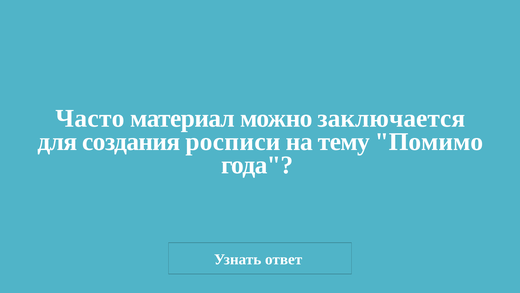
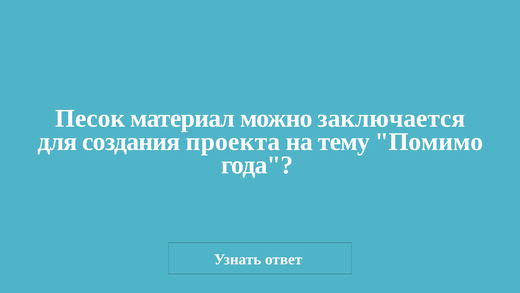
Часто: Часто -> Песок (90, 118)
росписи: росписи -> проекта (233, 142)
